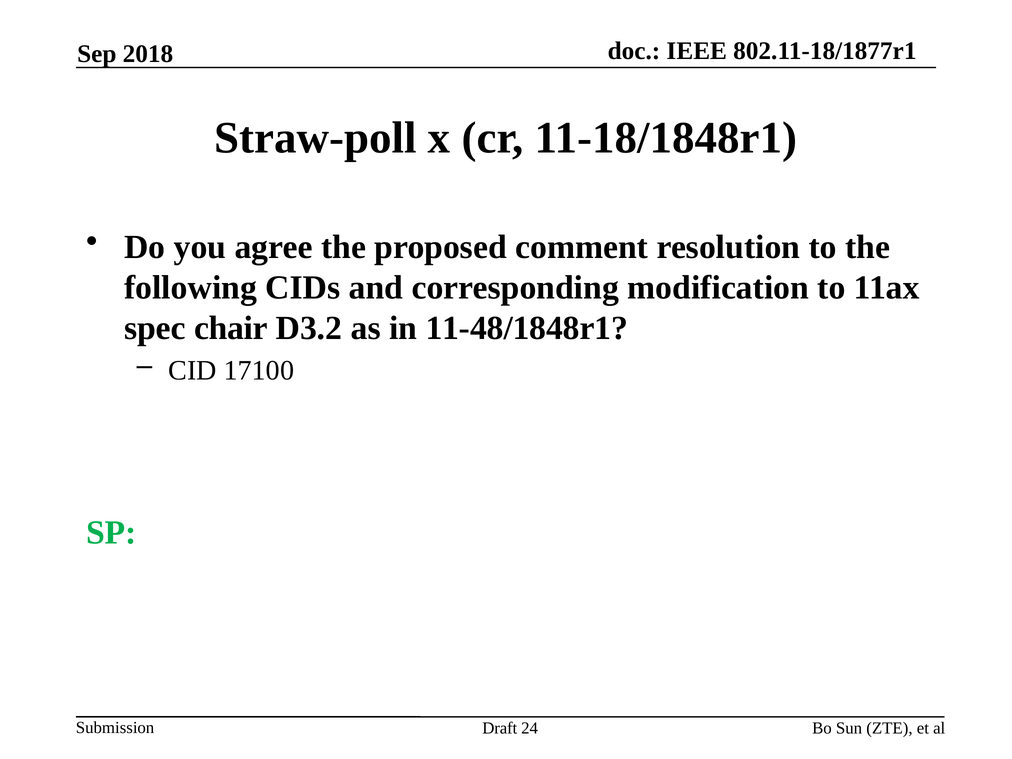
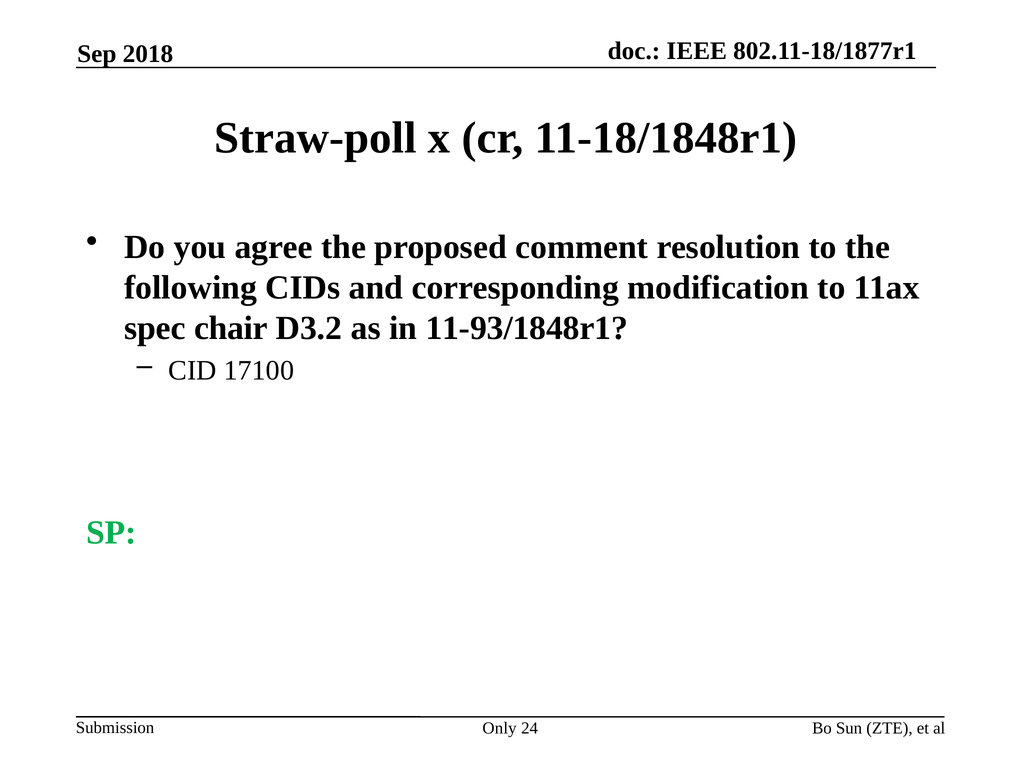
11-48/1848r1: 11-48/1848r1 -> 11-93/1848r1 (527, 328)
Draft: Draft -> Only (500, 728)
